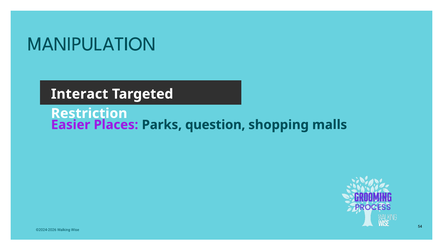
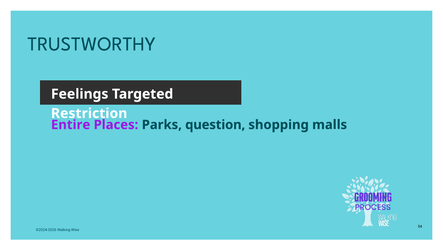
MANIPULATION: MANIPULATION -> TRUSTWORTHY (92, 44)
Interact: Interact -> Feelings (80, 94)
Easier: Easier -> Entire (71, 125)
